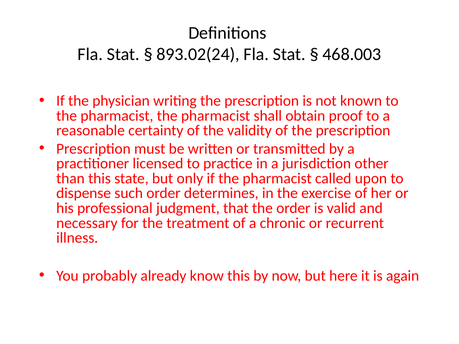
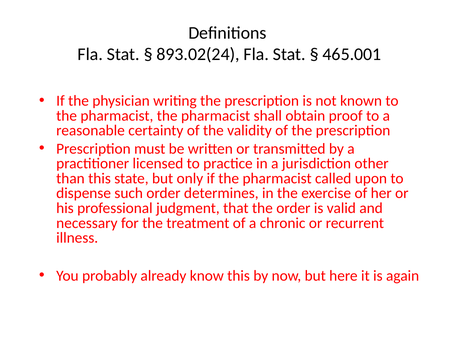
468.003: 468.003 -> 465.001 (352, 54)
